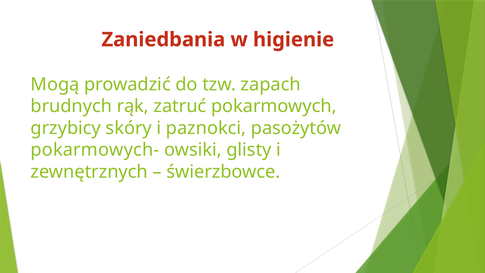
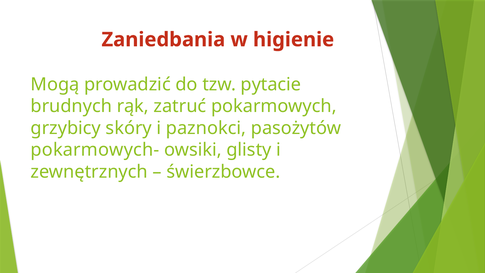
zapach: zapach -> pytacie (271, 84)
